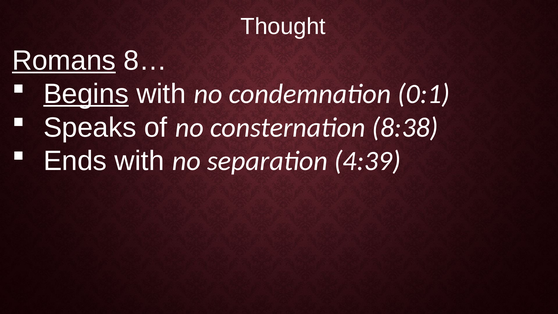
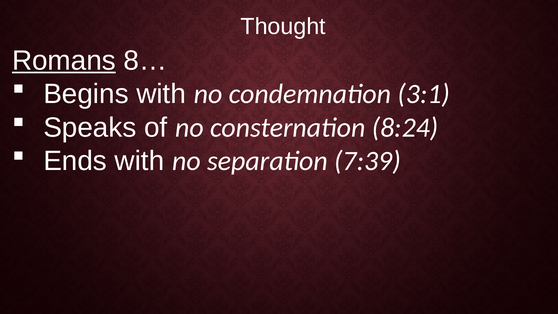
Begins underline: present -> none (86, 94)
0:1: 0:1 -> 3:1 (424, 94)
8:38: 8:38 -> 8:24 (405, 127)
4:39: 4:39 -> 7:39 (368, 161)
